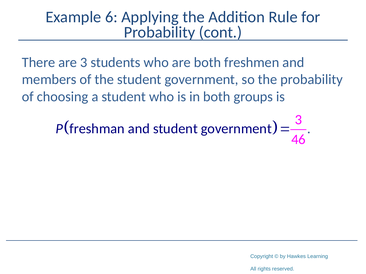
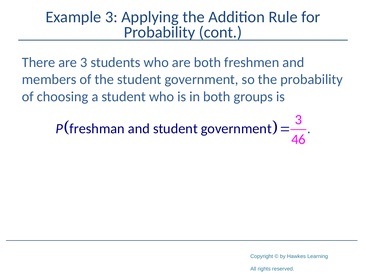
Example 6: 6 -> 3 (111, 17)
